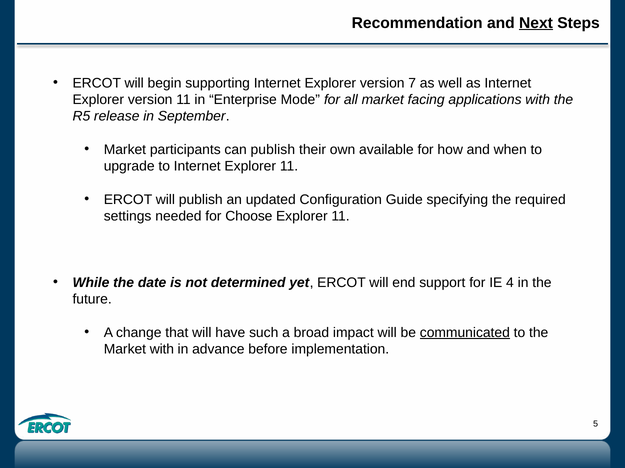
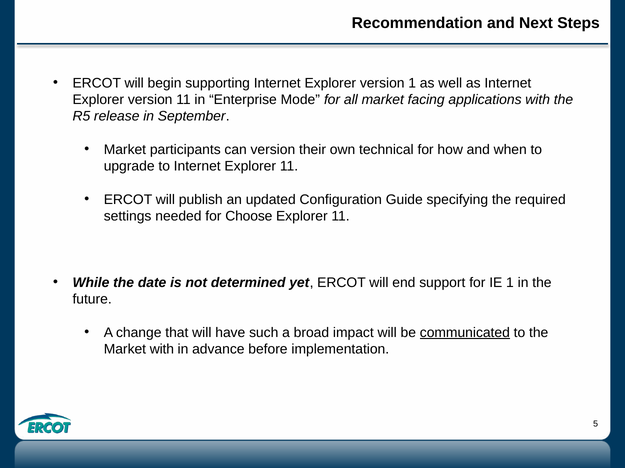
Next underline: present -> none (536, 23)
version 7: 7 -> 1 (412, 83)
can publish: publish -> version (273, 150)
available: available -> technical (386, 150)
IE 4: 4 -> 1 (510, 283)
